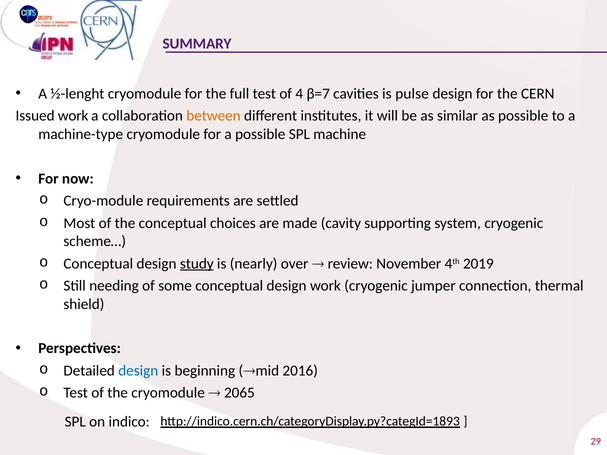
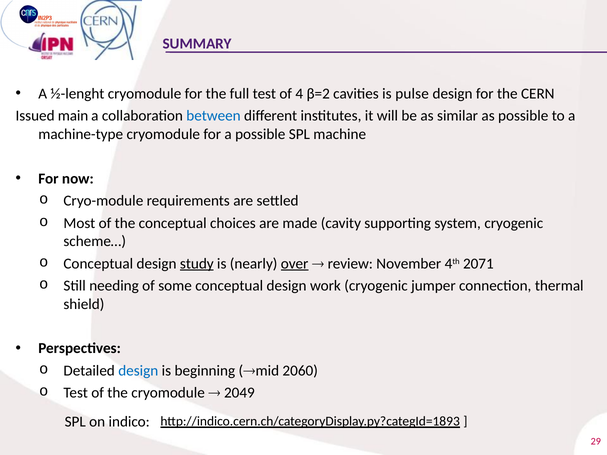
β=7: β=7 -> β=2 (318, 94)
Issued work: work -> main (73, 116)
between colour: orange -> blue (214, 116)
over underline: none -> present (295, 264)
2019: 2019 -> 2071 (478, 264)
2016: 2016 -> 2060 (300, 371)
2065: 2065 -> 2049 (239, 393)
